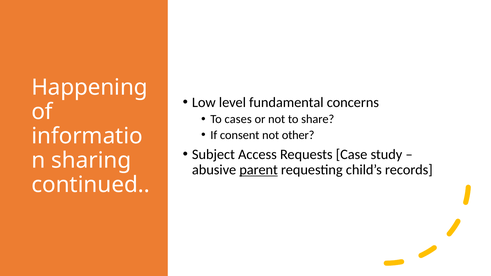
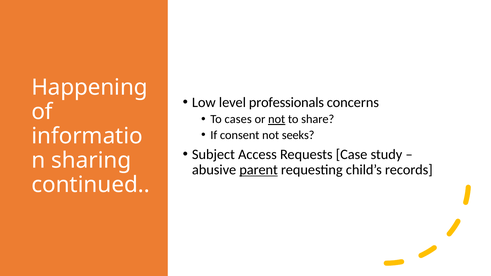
fundamental: fundamental -> professionals (286, 102)
not underline: none -> present (277, 119)
other: other -> seeks (298, 135)
